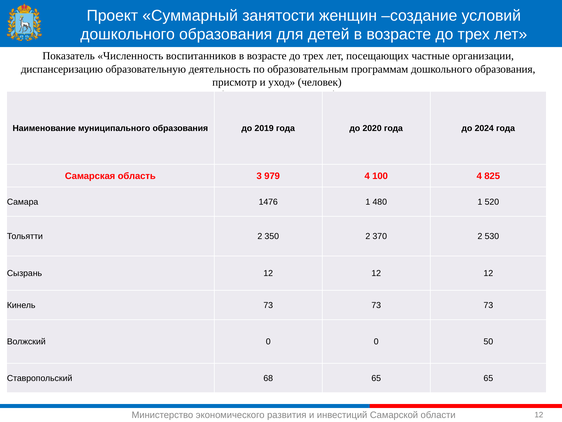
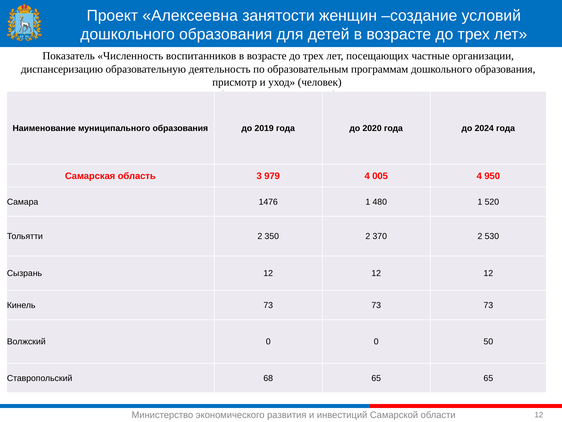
Суммарный: Суммарный -> Алексеевна (190, 15)
100: 100 -> 005 (380, 176)
825: 825 -> 950 (492, 176)
